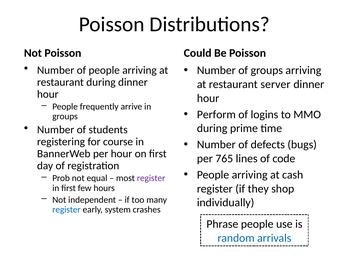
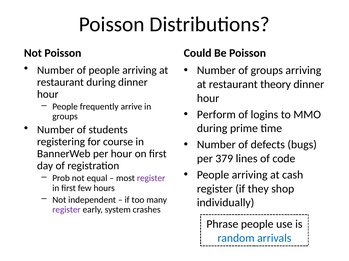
server: server -> theory (276, 85)
765: 765 -> 379 (224, 159)
register colour: blue -> purple (66, 210)
